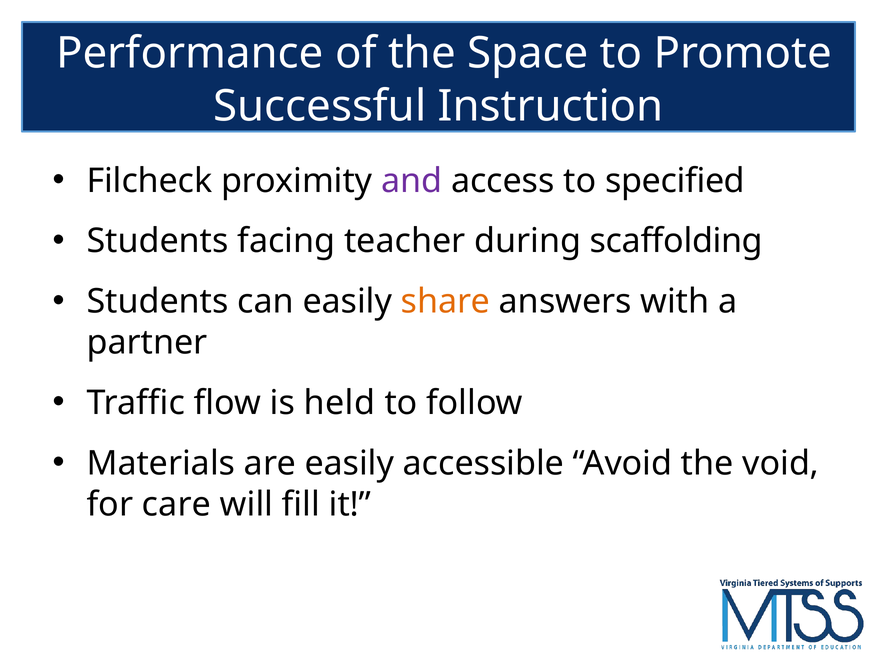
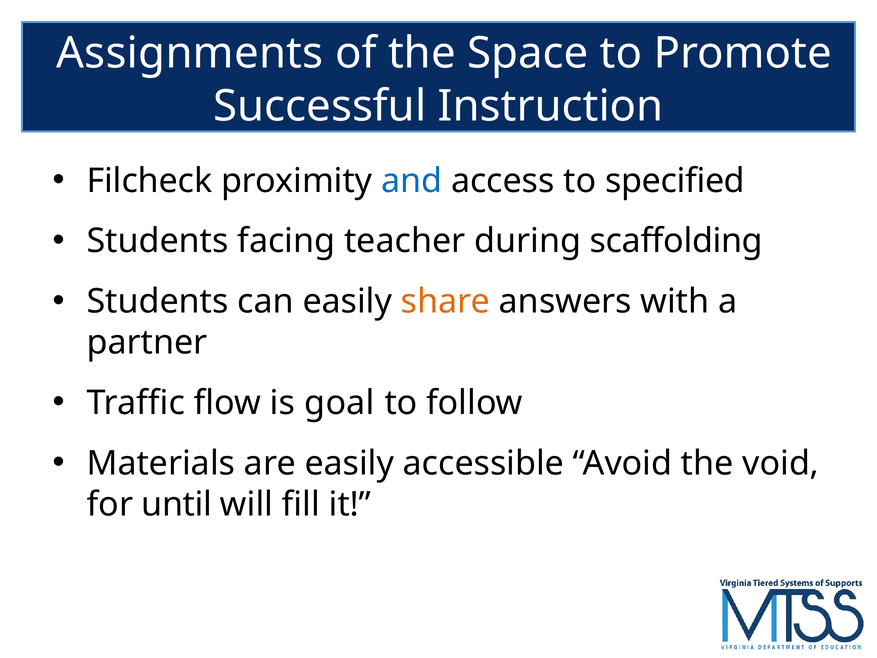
Performance: Performance -> Assignments (190, 53)
and colour: purple -> blue (412, 181)
held: held -> goal (339, 403)
care: care -> until (177, 504)
